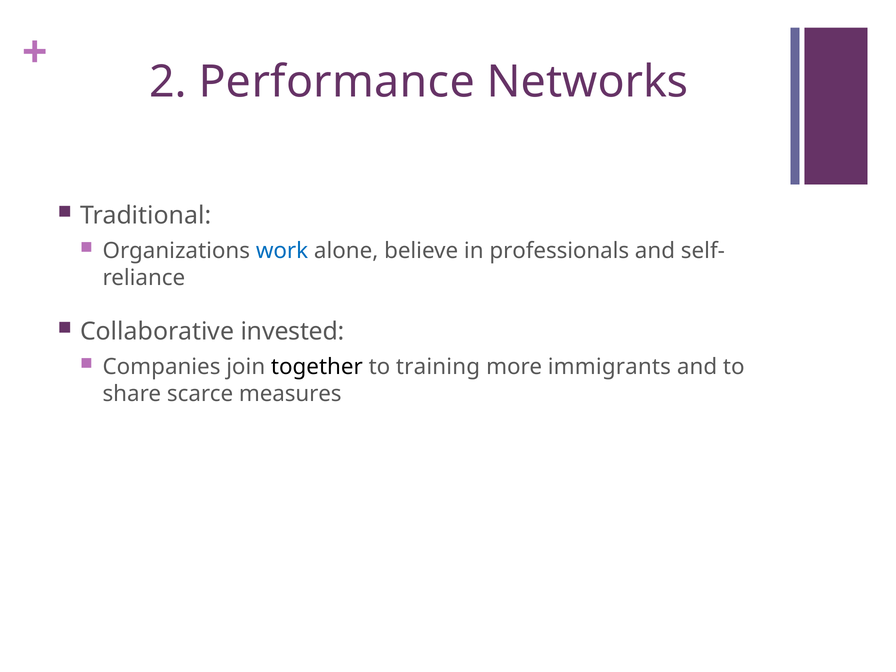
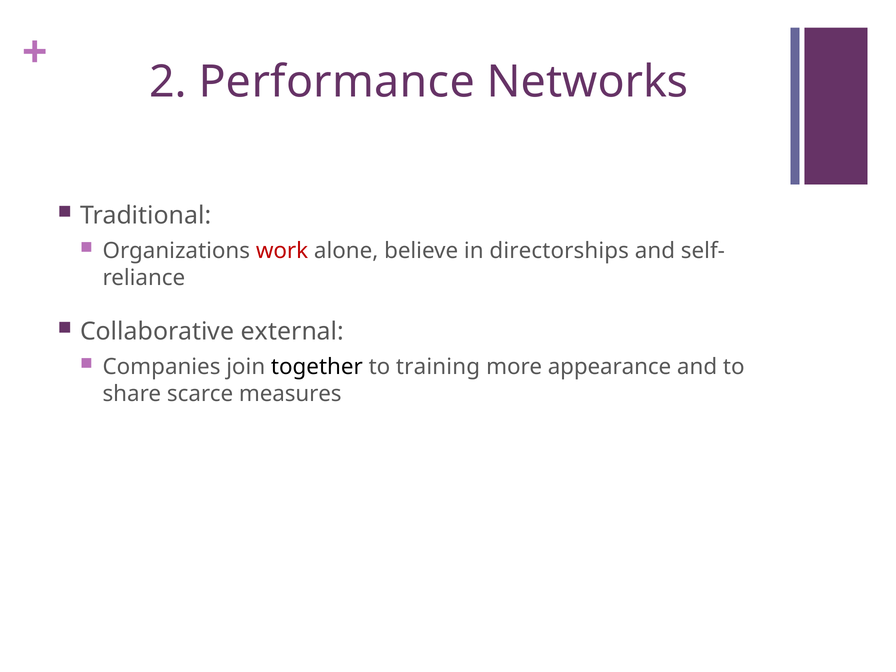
work colour: blue -> red (282, 251)
professionals: professionals -> directorships (559, 251)
invested: invested -> external (292, 331)
immigrants: immigrants -> appearance (610, 367)
